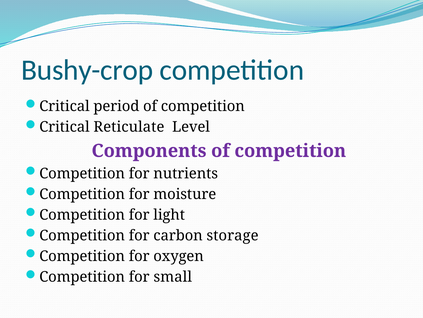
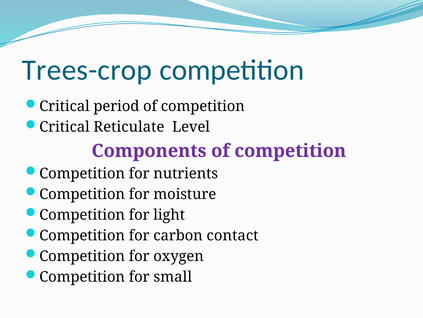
Bushy-crop: Bushy-crop -> Trees-crop (87, 70)
storage: storage -> contact (233, 235)
